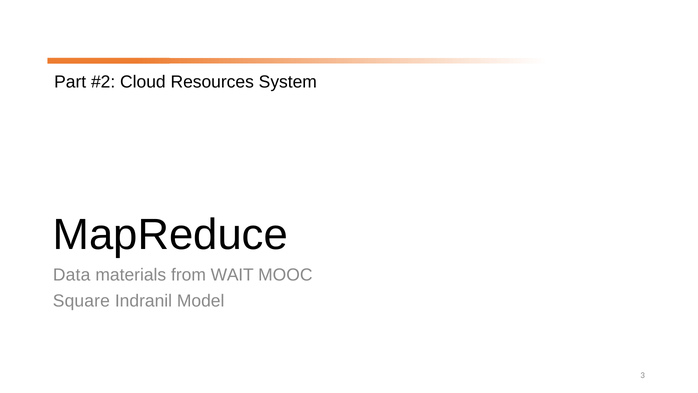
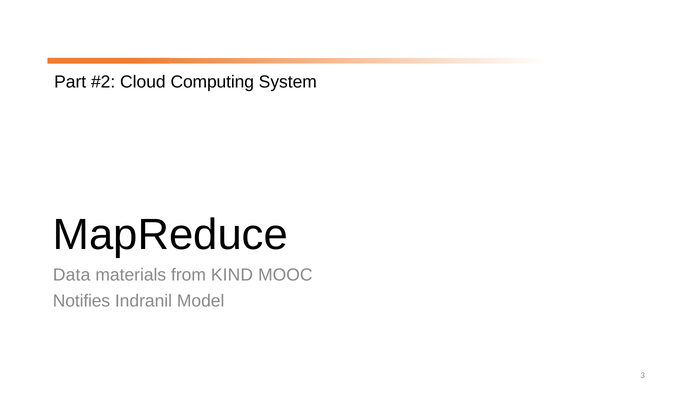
Resources: Resources -> Computing (212, 82)
WAIT: WAIT -> KIND (232, 275)
Square: Square -> Notifies (82, 301)
